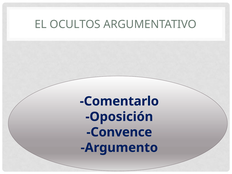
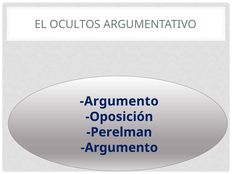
Comentarlo: Comentarlo -> Argumento (119, 101)
Convence: Convence -> Perelman (119, 132)
